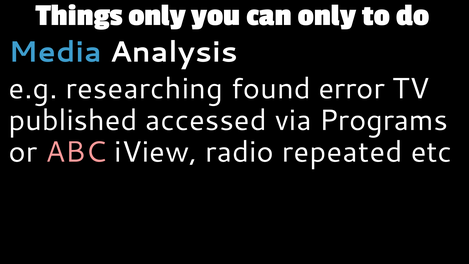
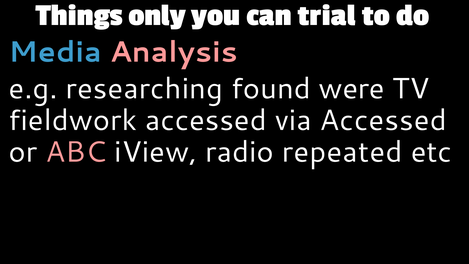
can only: only -> trial (327, 15)
Analysis colour: white -> pink (174, 52)
error: error -> were (352, 89)
published: published -> fieldwork (73, 120)
via Programs: Programs -> Accessed (383, 120)
